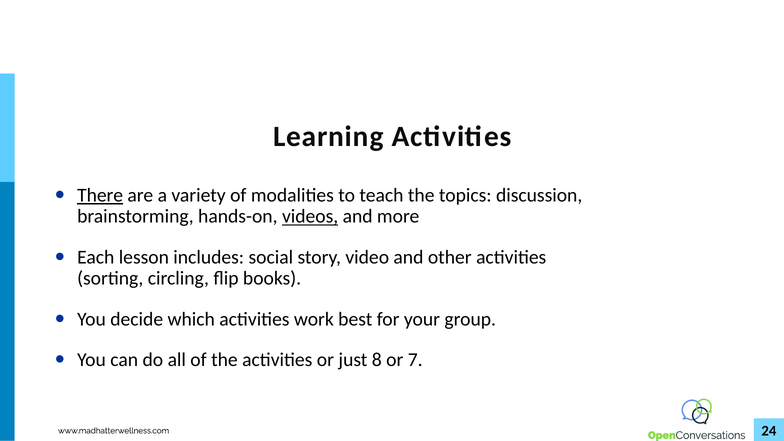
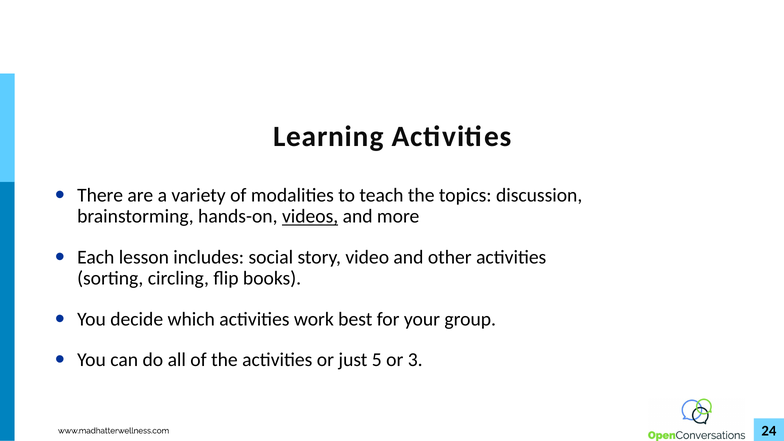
There underline: present -> none (100, 195)
8: 8 -> 5 (377, 360)
7: 7 -> 3 (415, 360)
